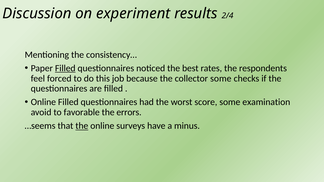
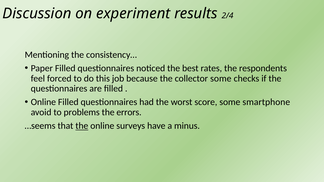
Filled underline: present -> none (65, 68)
examination: examination -> smartphone (266, 102)
favorable: favorable -> problems (82, 112)
